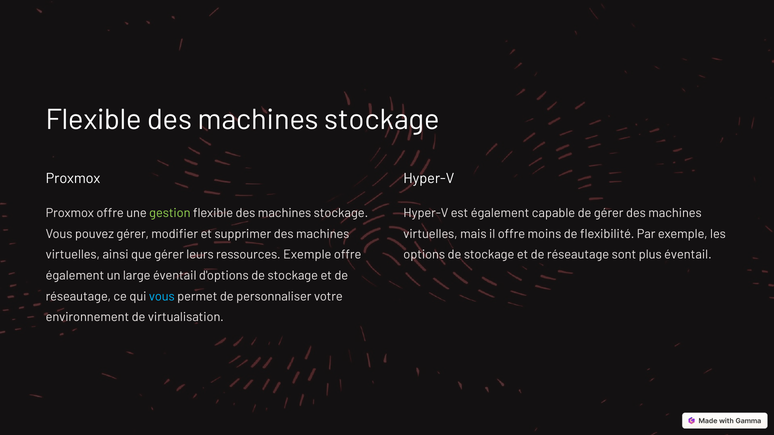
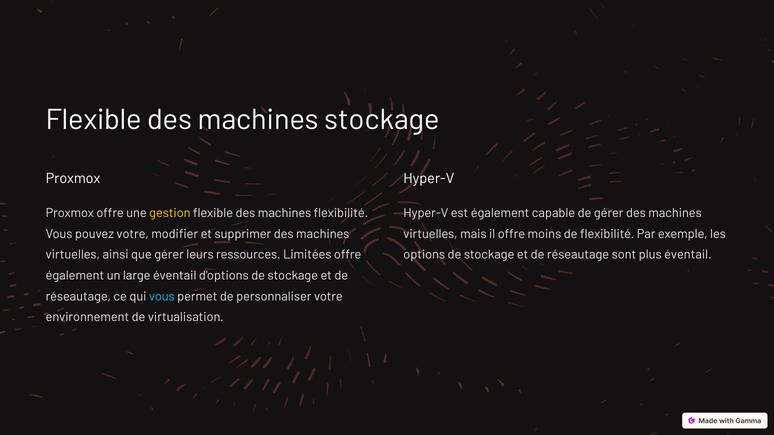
gestion colour: light green -> yellow (170, 213)
stockage: stockage -> flexibilité (341, 213)
pouvez gérer: gérer -> votre (133, 234)
ressources Exemple: Exemple -> Limitées (307, 255)
